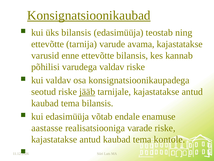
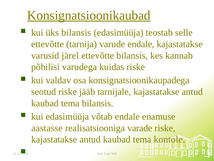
ning: ning -> selle (184, 33)
varude avama: avama -> endale (141, 44)
enne: enne -> järel (70, 55)
varudega valdav: valdav -> kuidas (112, 67)
jääb underline: present -> none (87, 92)
